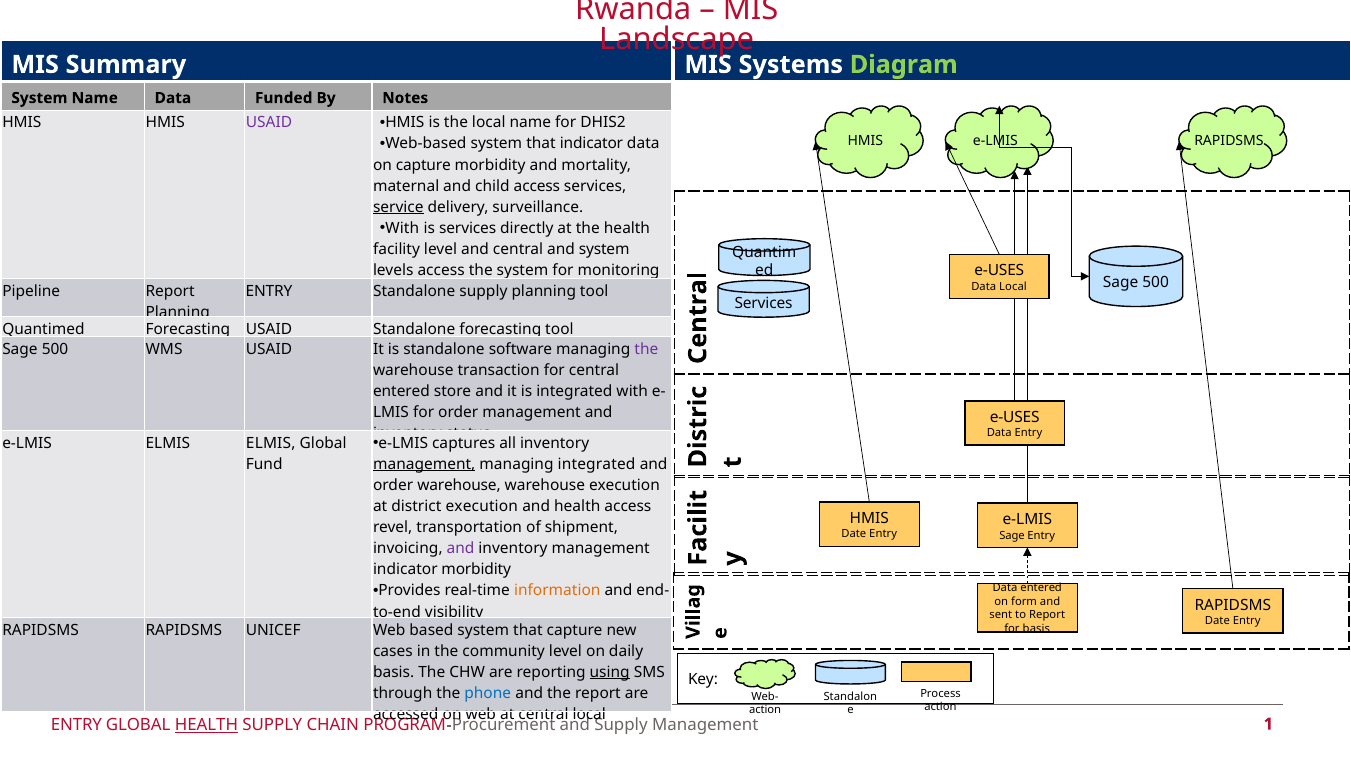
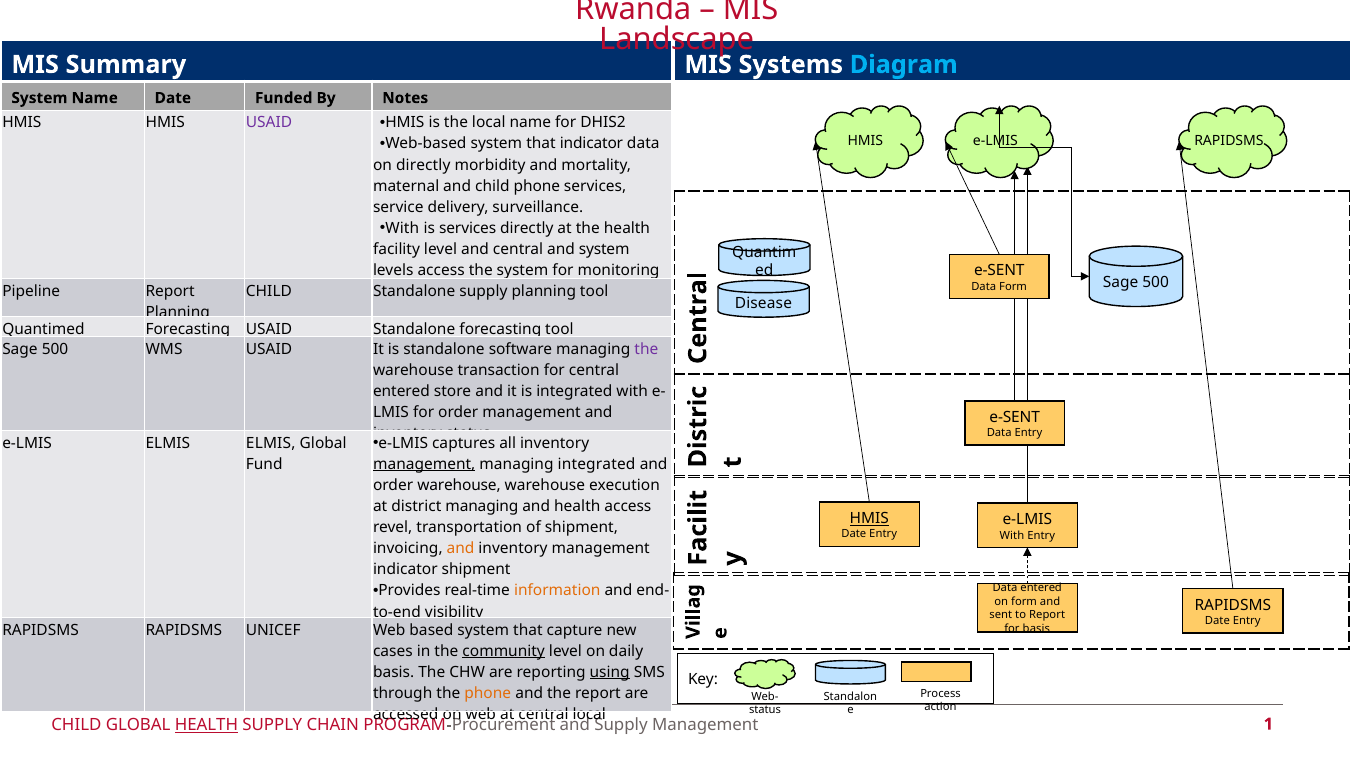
Diagram colour: light green -> light blue (904, 65)
Name Data: Data -> Date (173, 98)
on capture: capture -> directly (423, 165)
child access: access -> phone (537, 186)
service underline: present -> none (398, 207)
e-USES: e-USES -> e-SENT (999, 271)
Data Local: Local -> Form (1013, 286)
ENTRY: ENTRY -> CHILD (269, 291)
Services: Services -> Disease (763, 303)
e-USES: e-USES -> e-SENT (1015, 417)
district execution: execution -> managing (482, 506)
HMIS underline: none -> present (869, 518)
Sage: Sage -> With (1012, 535)
and colour: purple -> orange (461, 549)
indicator morbidity: morbidity -> shipment (476, 570)
community underline: none -> present (504, 651)
phone colour: blue -> orange (488, 693)
action: action -> status (765, 710)
ENTRY: ENTRY -> CHILD (76, 725)
